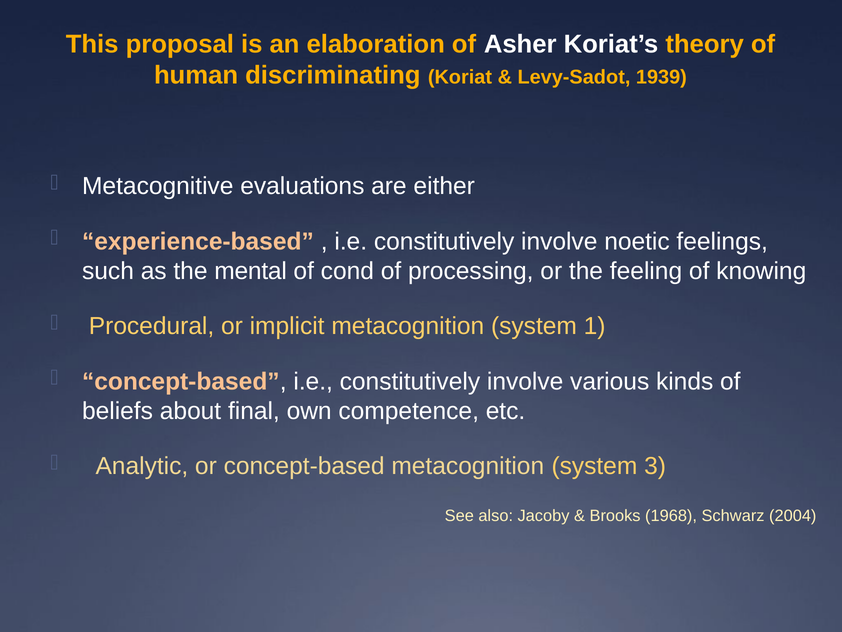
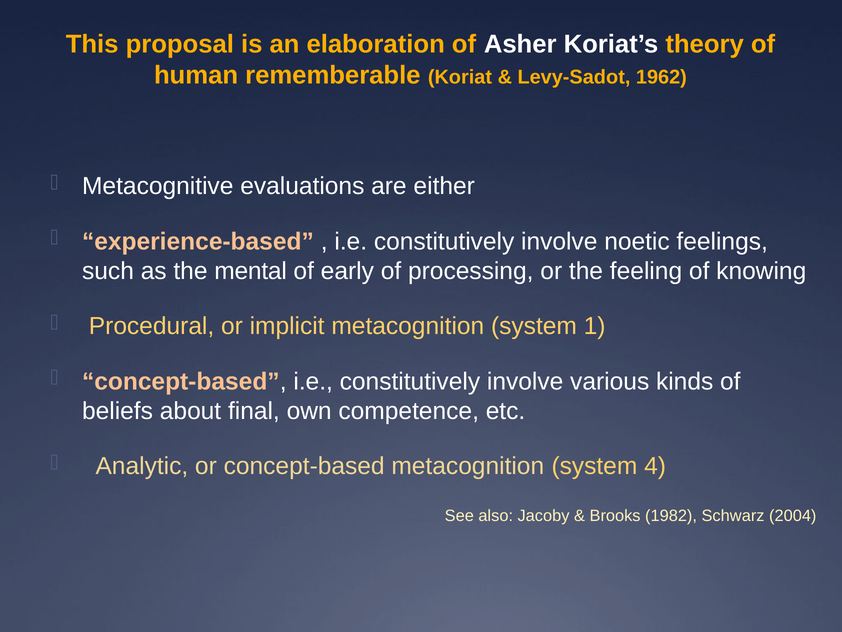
discriminating: discriminating -> rememberable (333, 75)
1939: 1939 -> 1962 (661, 77)
cond: cond -> early (347, 271)
3: 3 -> 4 (655, 466)
1968: 1968 -> 1982 (671, 515)
